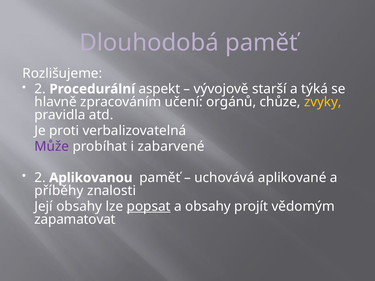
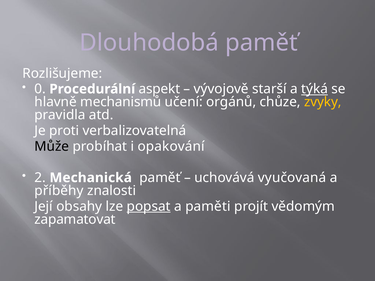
2: 2 -> 0 (40, 89)
týká underline: none -> present (315, 89)
zpracováním: zpracováním -> mechanismů (121, 102)
Může colour: purple -> black (52, 146)
zabarvené: zabarvené -> opakování (171, 146)
Aplikovanou: Aplikovanou -> Mechanická (91, 178)
aplikované: aplikované -> vyučovaná (292, 178)
a obsahy: obsahy -> paměti (208, 207)
